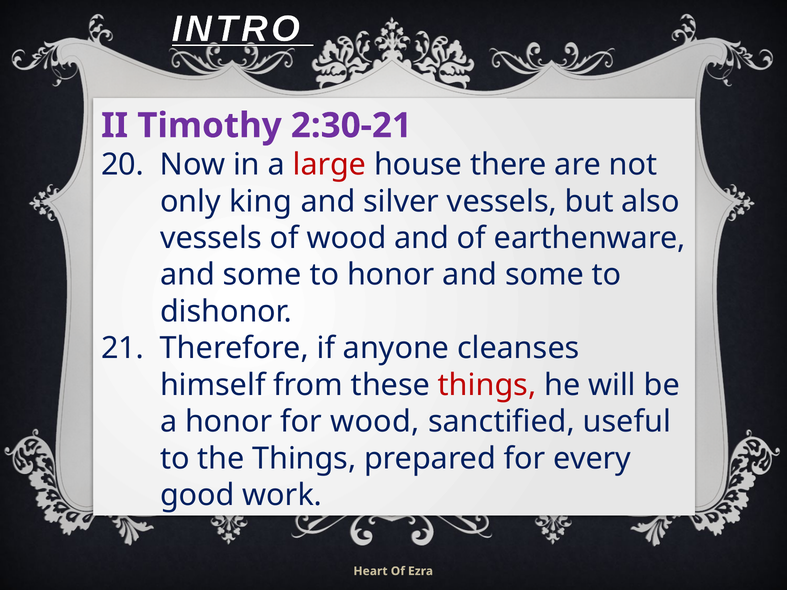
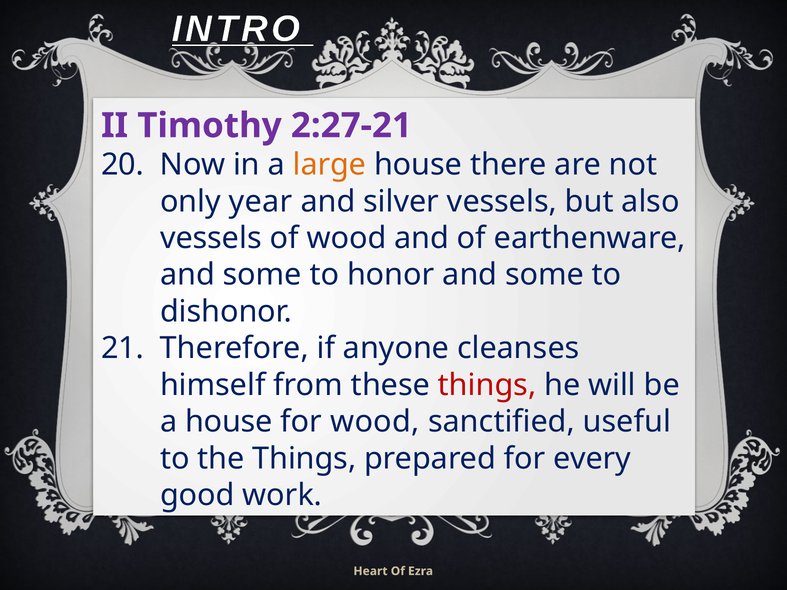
2:30-21: 2:30-21 -> 2:27-21 (351, 126)
large colour: red -> orange (330, 165)
king: king -> year (261, 201)
a honor: honor -> house (229, 422)
